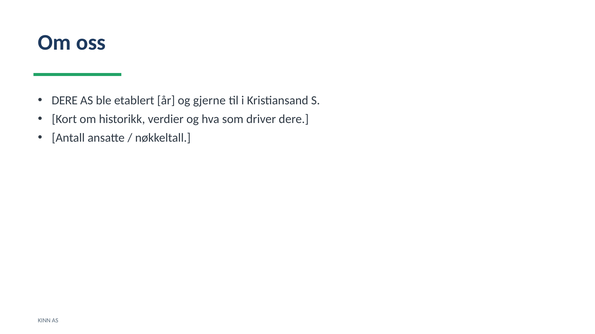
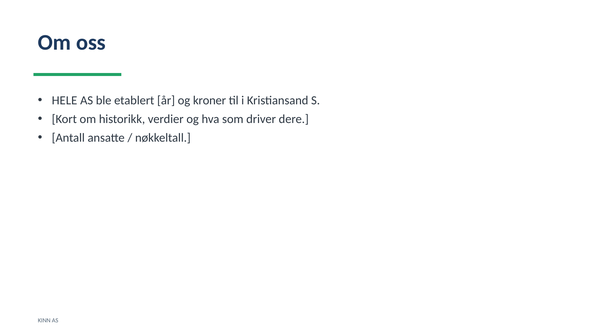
DERE: DERE -> HELE (65, 101)
gjerne: gjerne -> kroner (210, 101)
